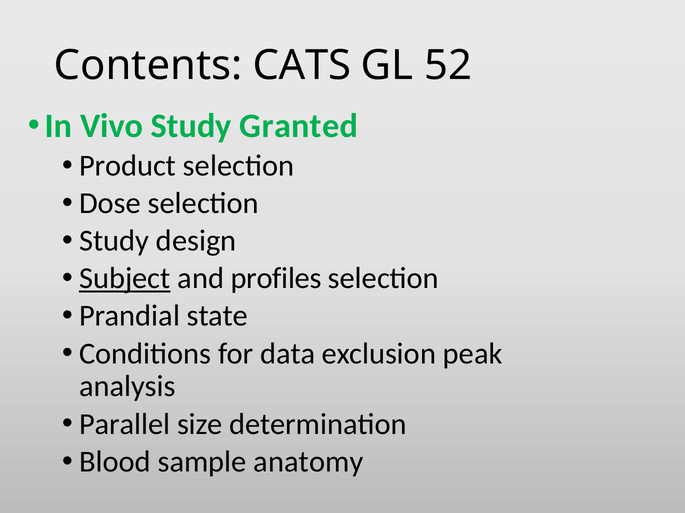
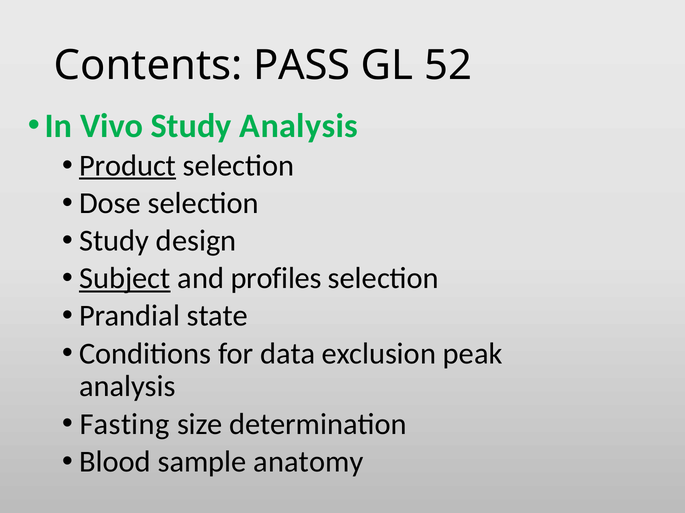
CATS: CATS -> PASS (302, 66)
Study Granted: Granted -> Analysis (299, 126)
Product underline: none -> present (128, 166)
Parallel: Parallel -> Fasting (124, 425)
